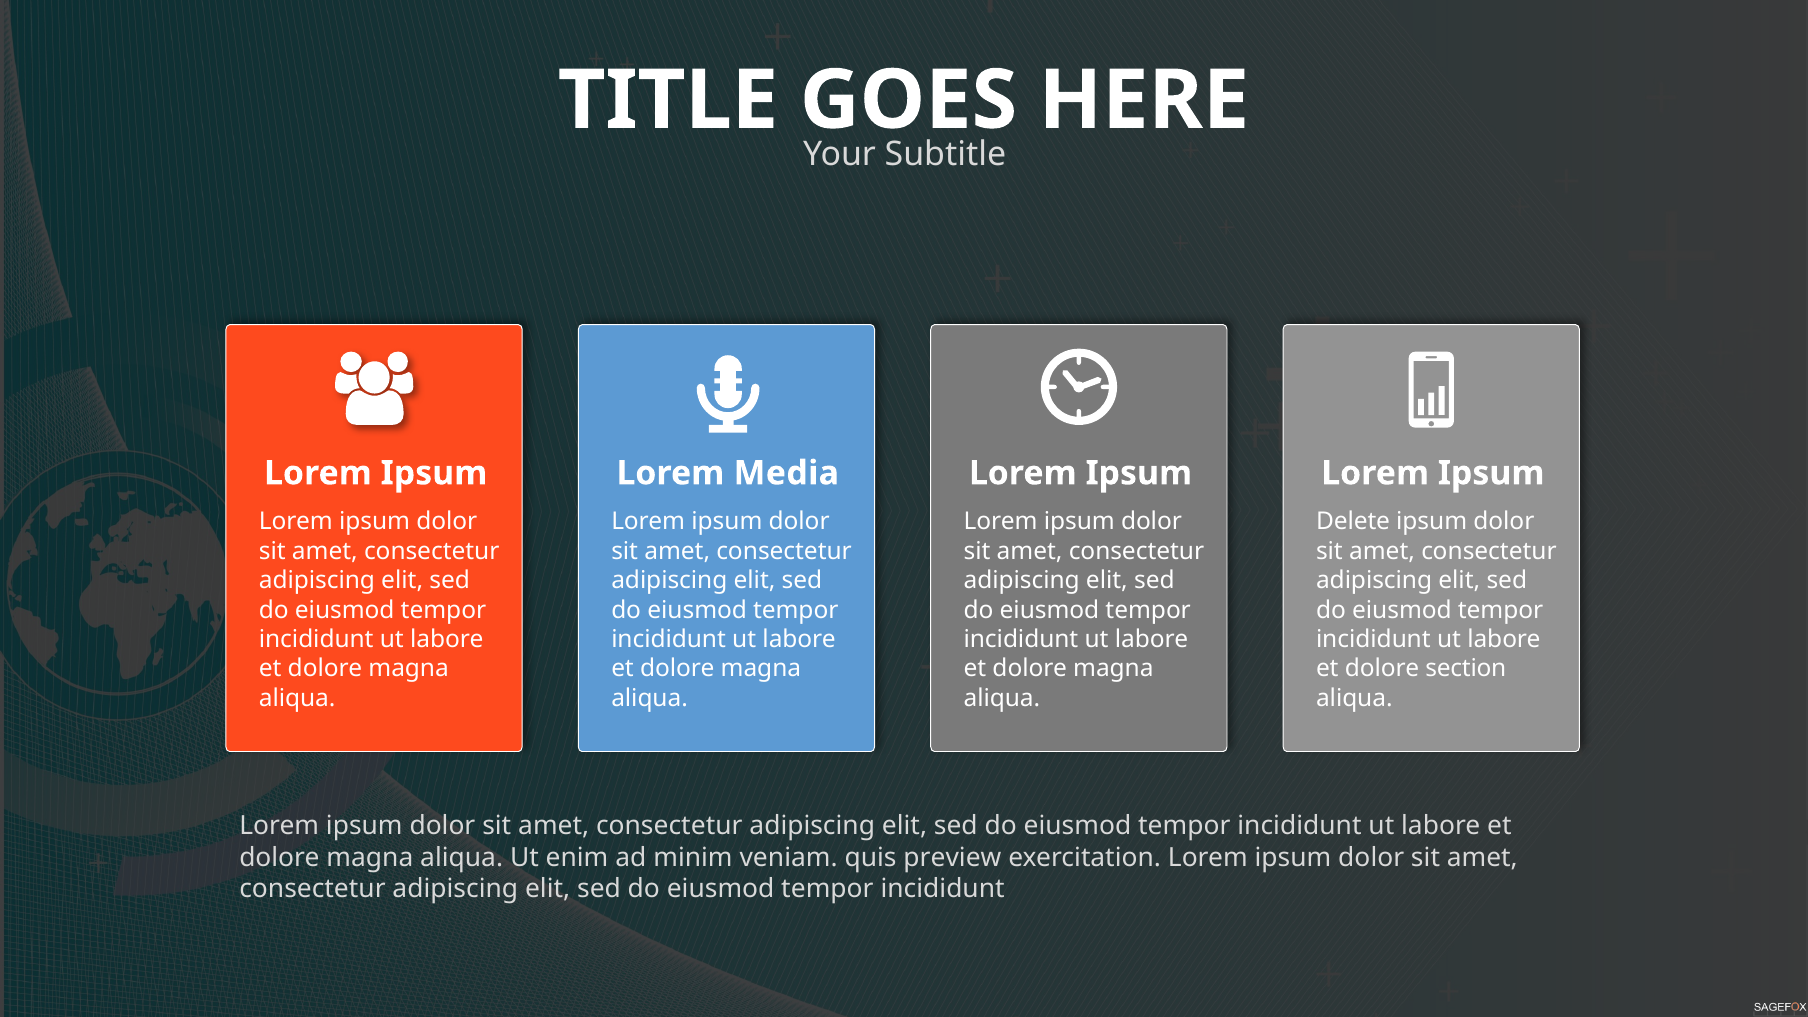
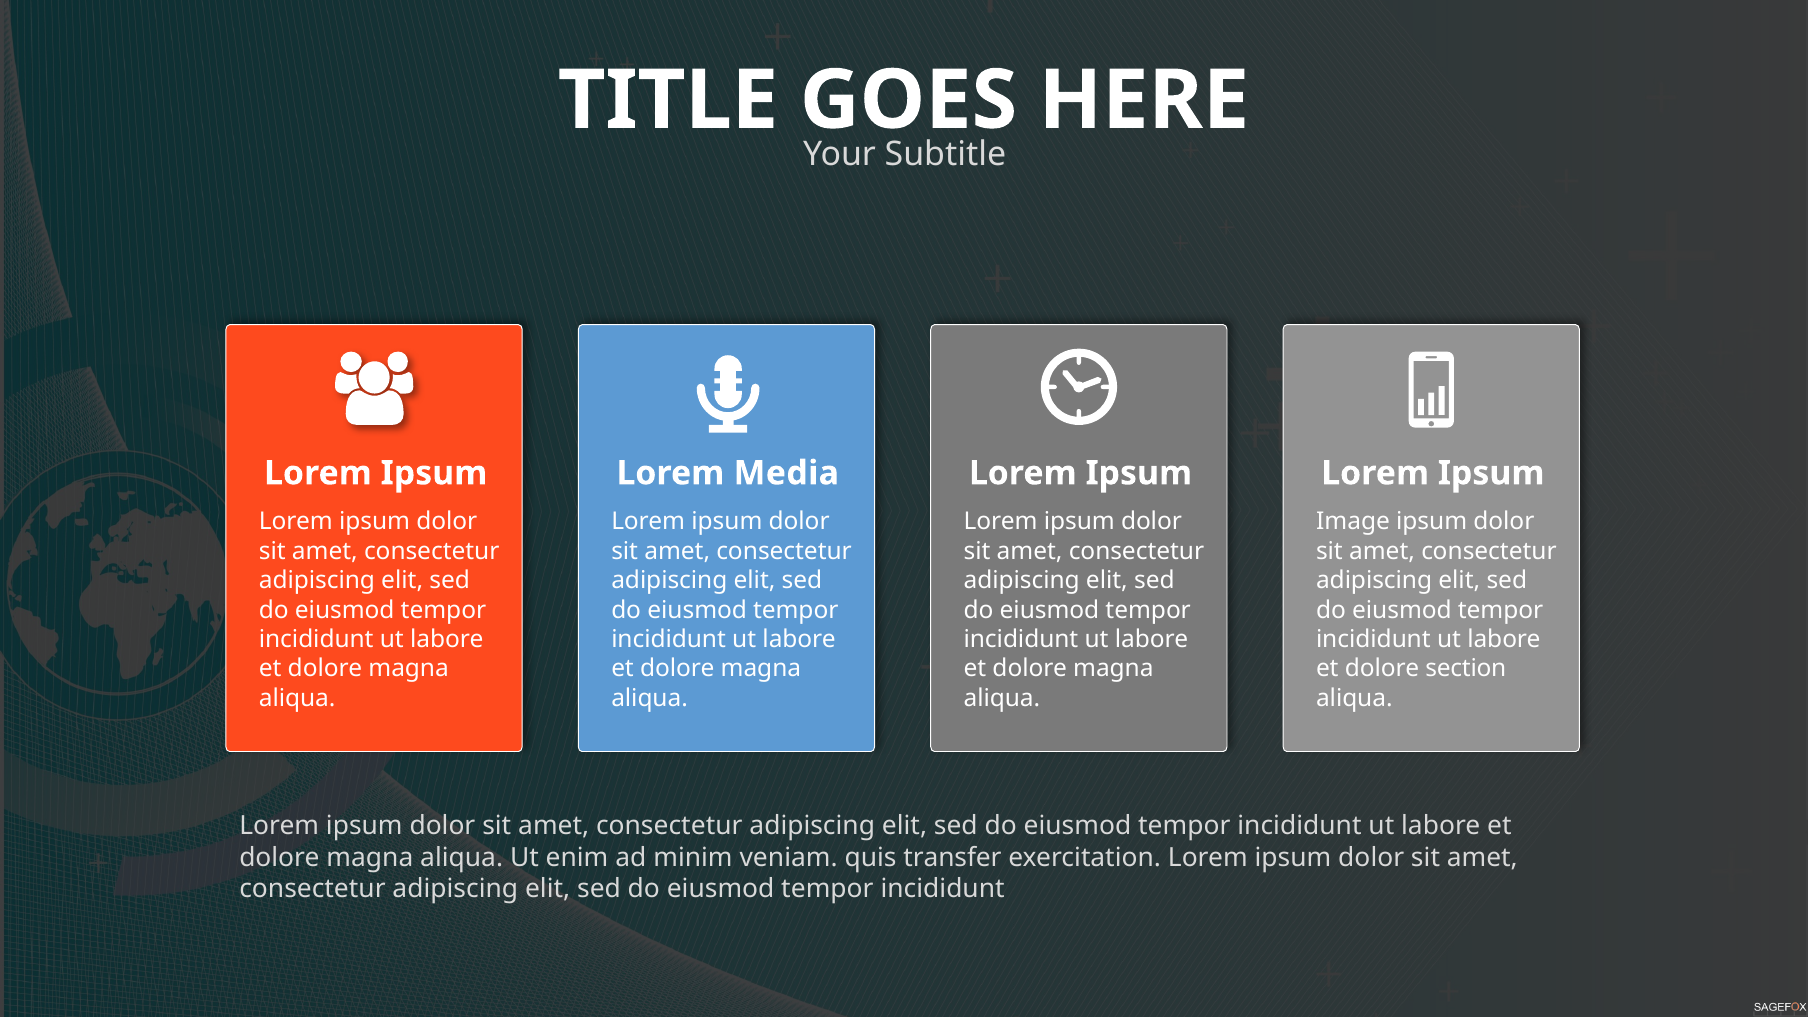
Delete: Delete -> Image (1353, 522)
preview: preview -> transfer (953, 857)
